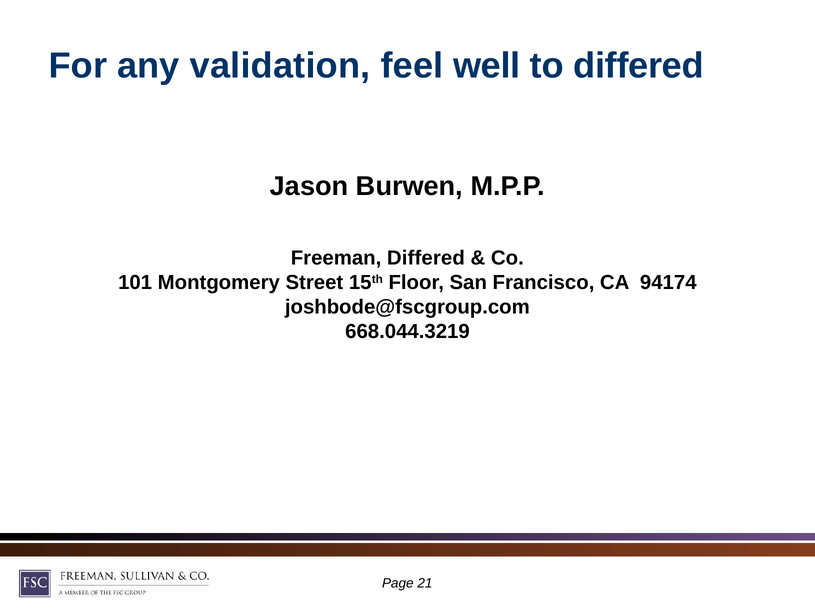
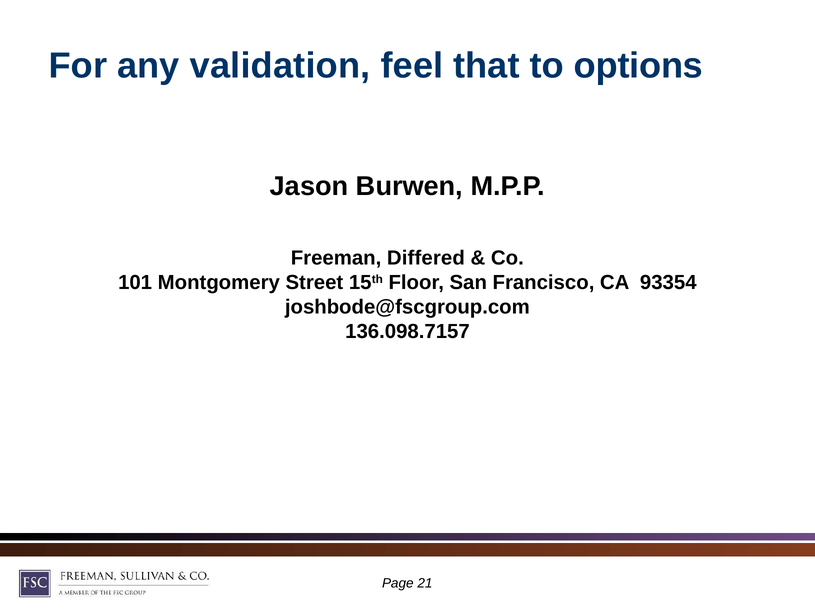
well: well -> that (487, 66)
to differed: differed -> options (638, 66)
94174: 94174 -> 93354 (668, 283)
668.044.3219: 668.044.3219 -> 136.098.7157 (407, 332)
